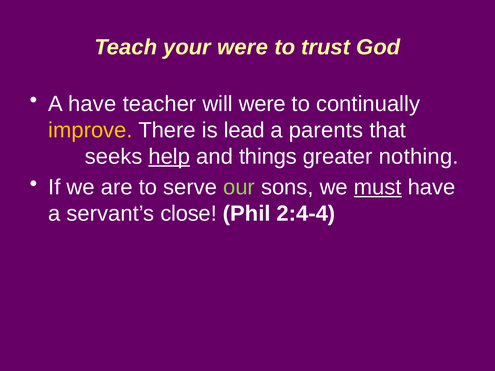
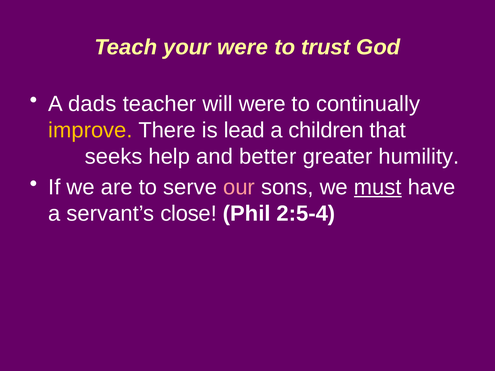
A have: have -> dads (92, 104)
parents: parents -> children (326, 130)
help underline: present -> none (169, 157)
things: things -> better (268, 157)
nothing: nothing -> humility (419, 157)
our colour: light green -> pink (239, 187)
2:4-4: 2:4-4 -> 2:5-4 (306, 214)
